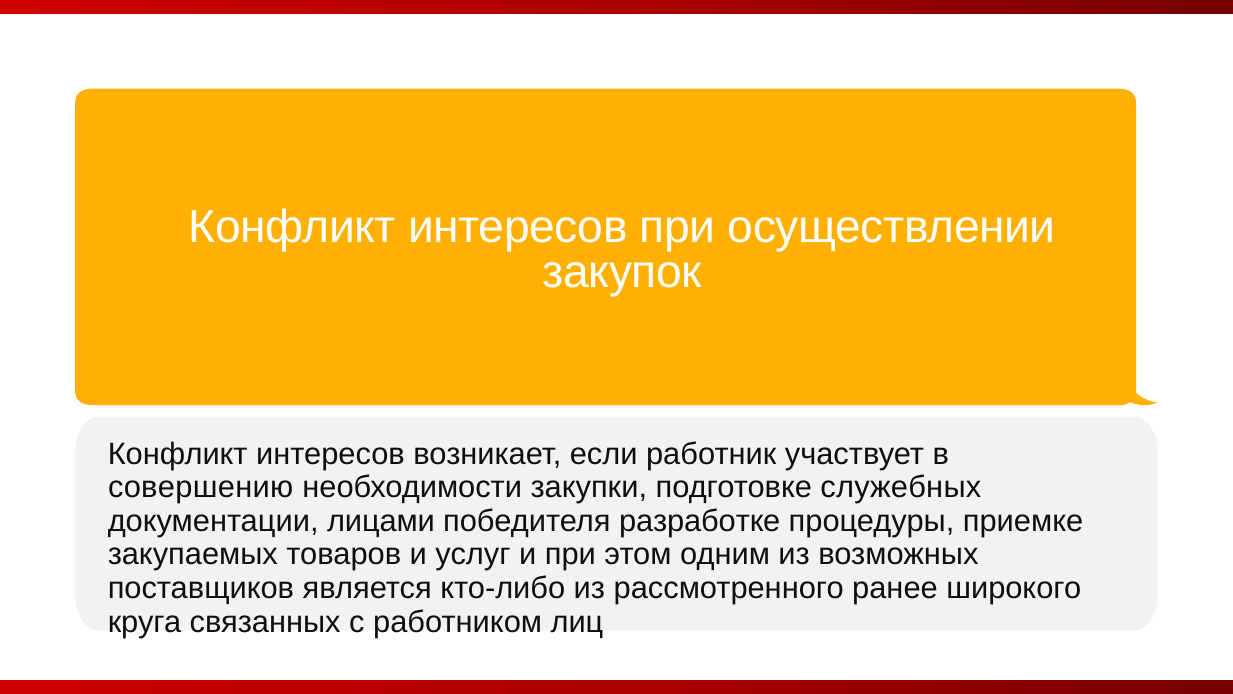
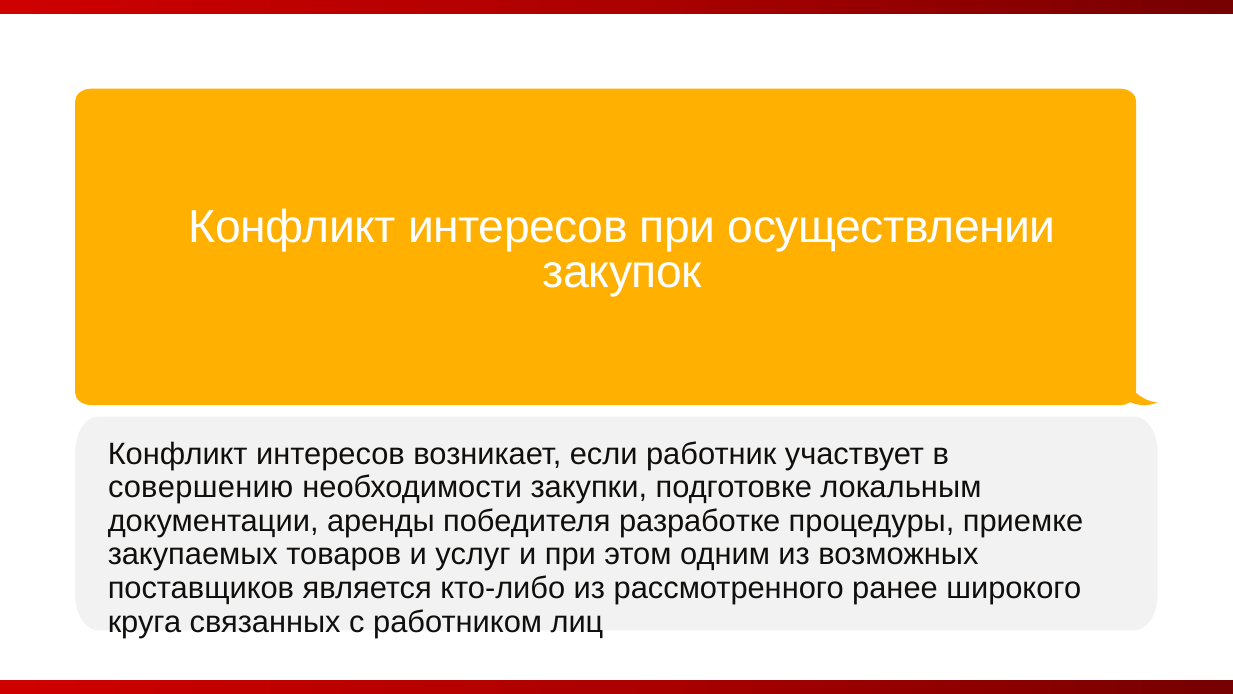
служебных: служебных -> локальным (901, 487)
лицами: лицами -> аренды (381, 521)
